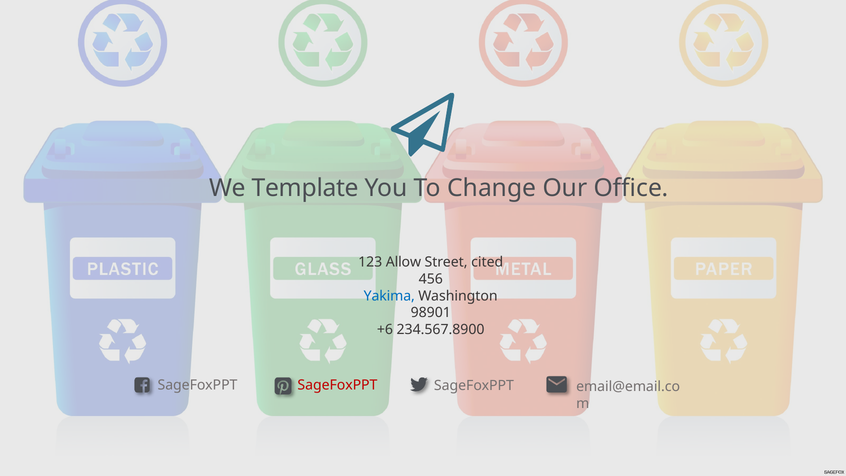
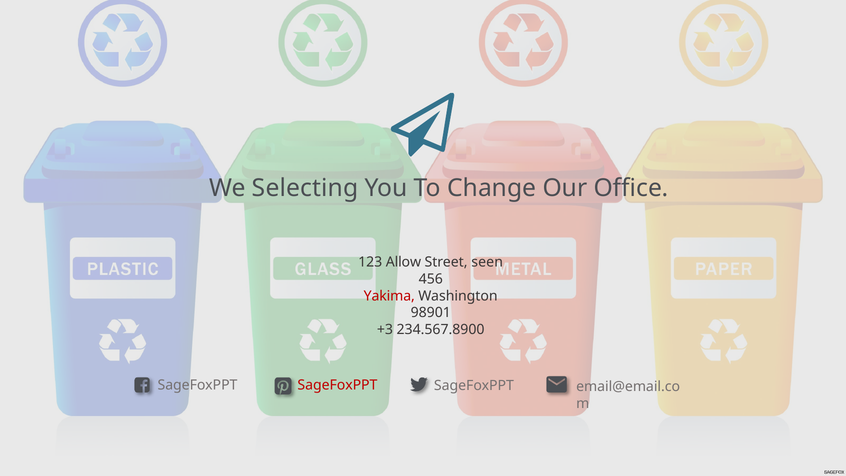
Template: Template -> Selecting (305, 188)
cited: cited -> seen (487, 262)
Yakima colour: blue -> red (389, 296)
+6: +6 -> +3 (385, 330)
